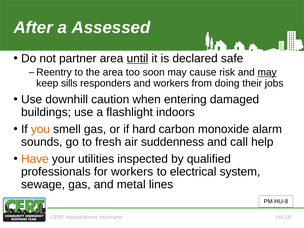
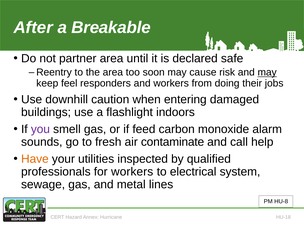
Assessed: Assessed -> Breakable (111, 27)
until underline: present -> none (137, 58)
sills: sills -> feel (69, 83)
you colour: orange -> purple (40, 129)
hard: hard -> feed (144, 129)
suddenness: suddenness -> contaminate (173, 142)
